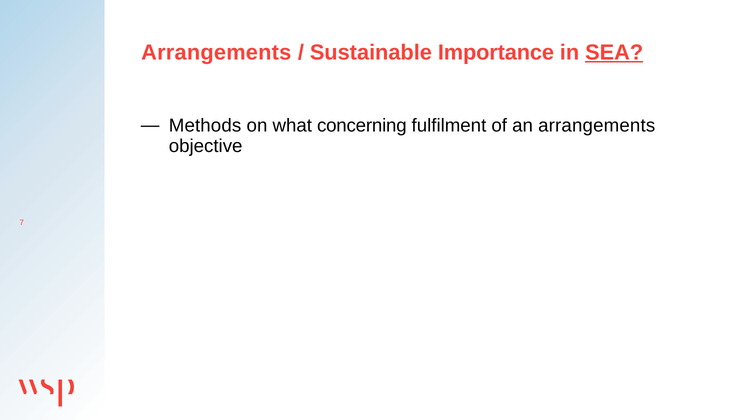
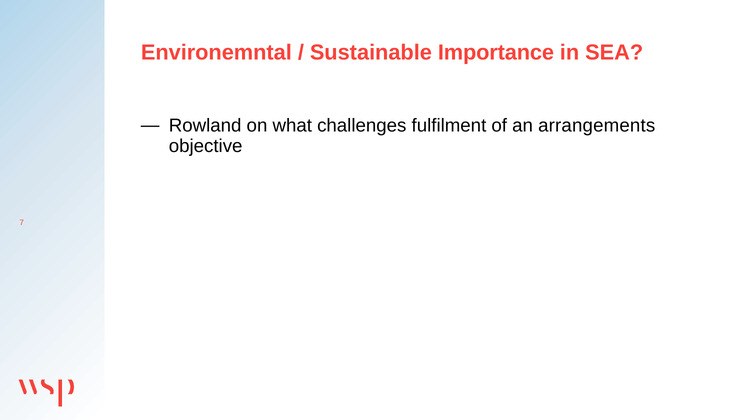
Arrangements: Arrangements -> Environemntal (216, 52)
SEA underline: present -> none (614, 52)
Methods: Methods -> Rowland (205, 126)
concerning: concerning -> challenges (362, 126)
